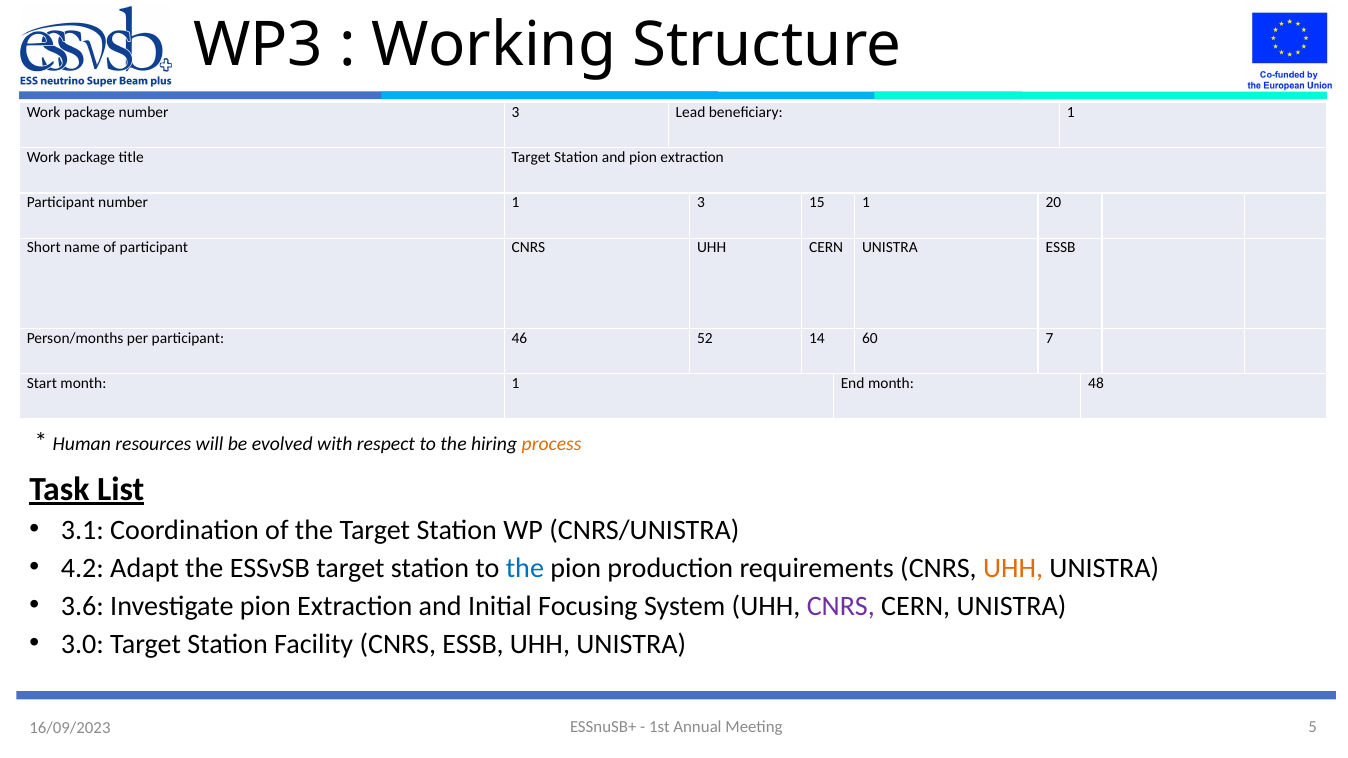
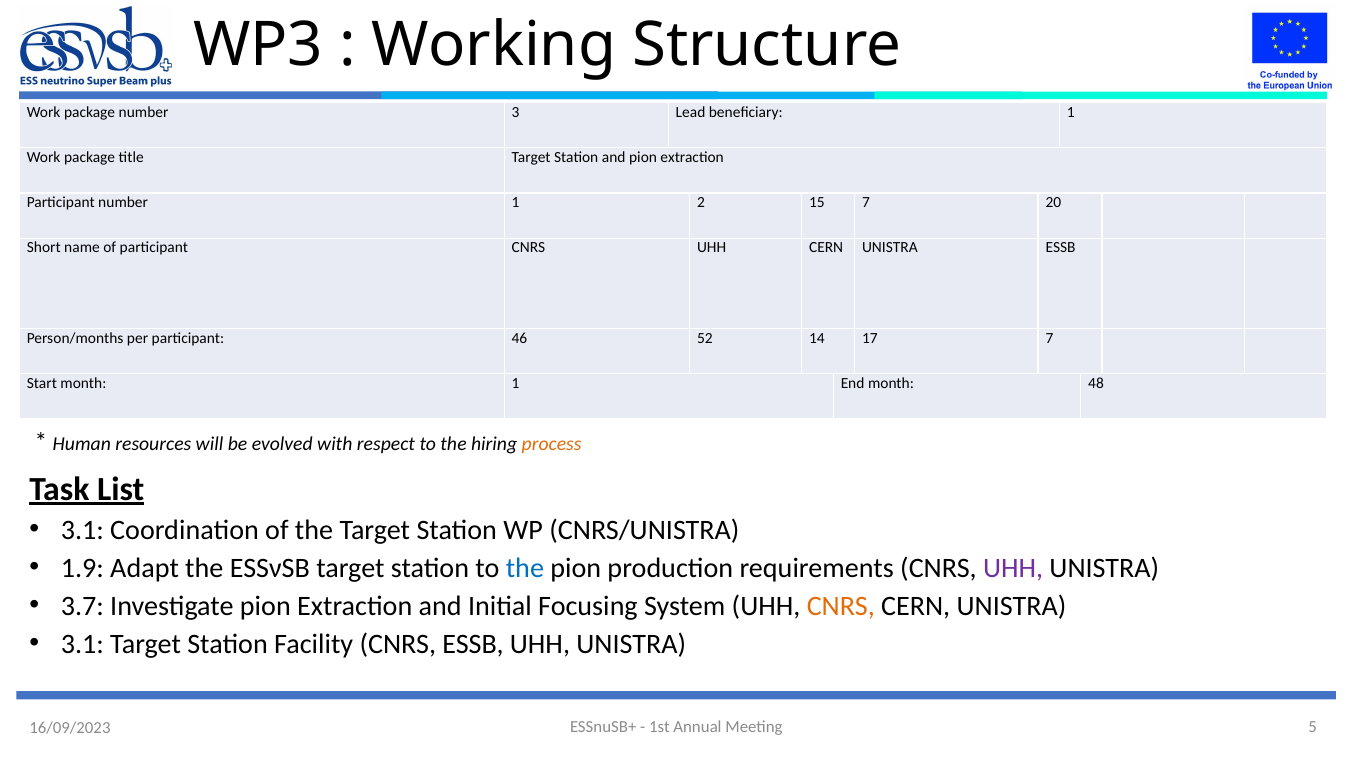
1 3: 3 -> 2 (701, 203)
15 1: 1 -> 7 (866, 203)
60: 60 -> 17 (870, 338)
4.2: 4.2 -> 1.9 (82, 568)
UHH colour: orange -> purple (1013, 568)
3.6: 3.6 -> 3.7 (82, 606)
CNRS colour: purple -> orange (841, 606)
3.0: 3.0 -> 3.1 (82, 644)
